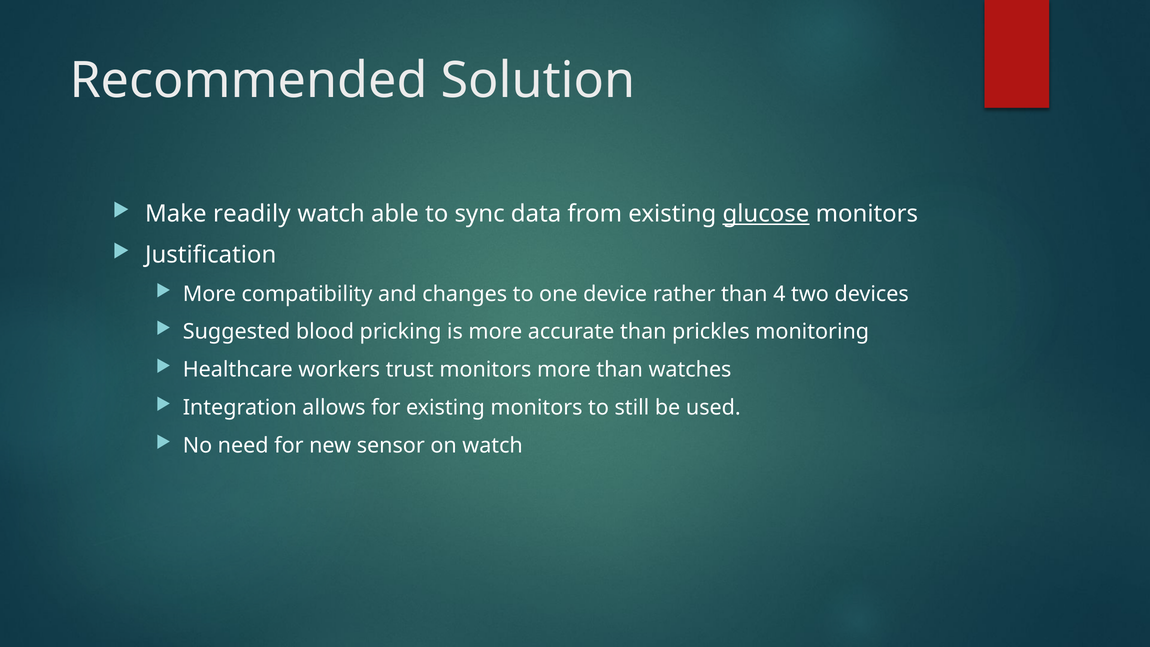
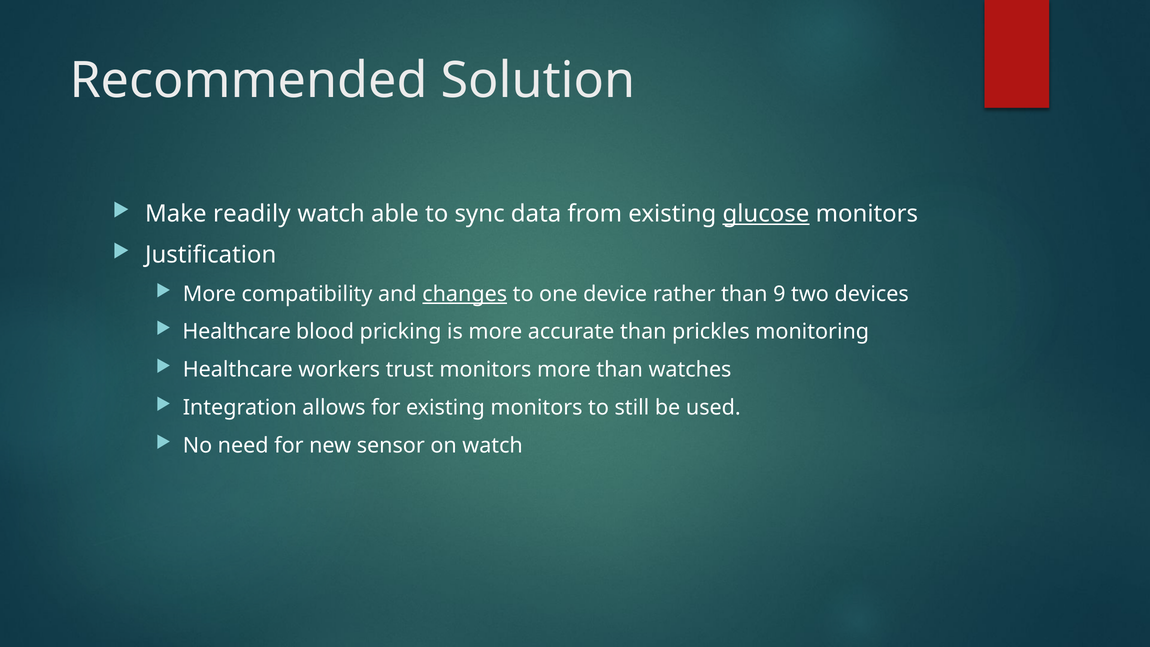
changes underline: none -> present (465, 294)
4: 4 -> 9 (779, 294)
Suggested: Suggested -> Healthcare (237, 332)
